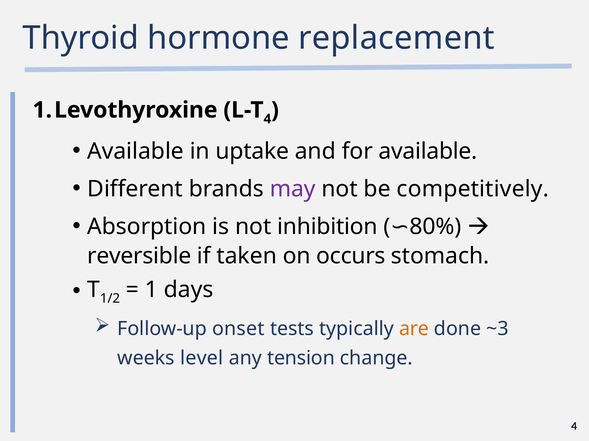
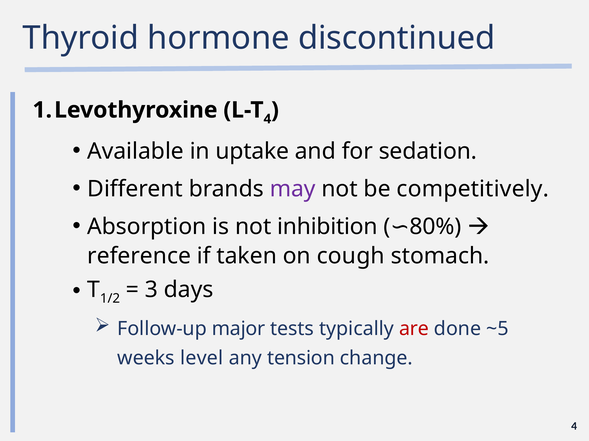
replacement: replacement -> discontinued (397, 38)
for available: available -> sedation (428, 152)
reversible: reversible -> reference (139, 256)
occurs: occurs -> cough (351, 256)
1: 1 -> 3 (151, 290)
onset: onset -> major (239, 329)
are colour: orange -> red (414, 329)
~3: ~3 -> ~5 (497, 329)
